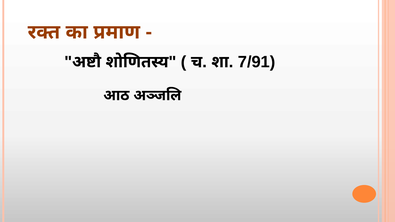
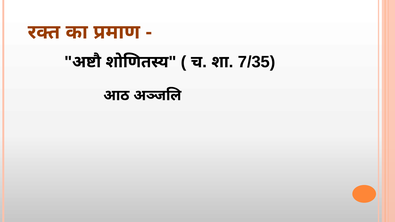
7/91: 7/91 -> 7/35 (257, 62)
